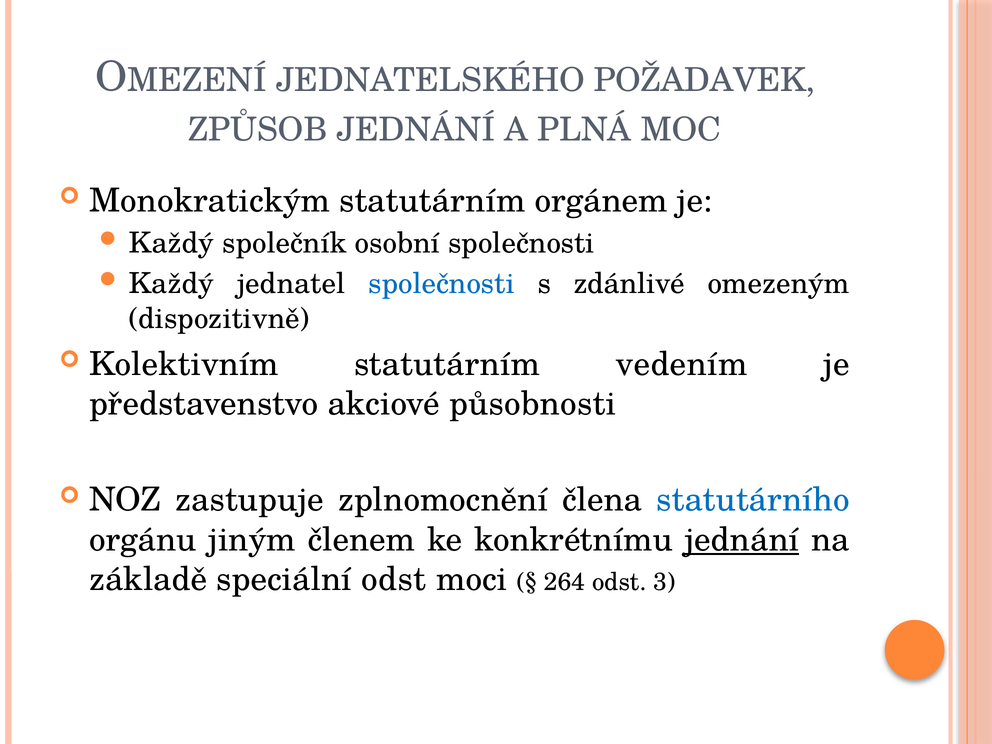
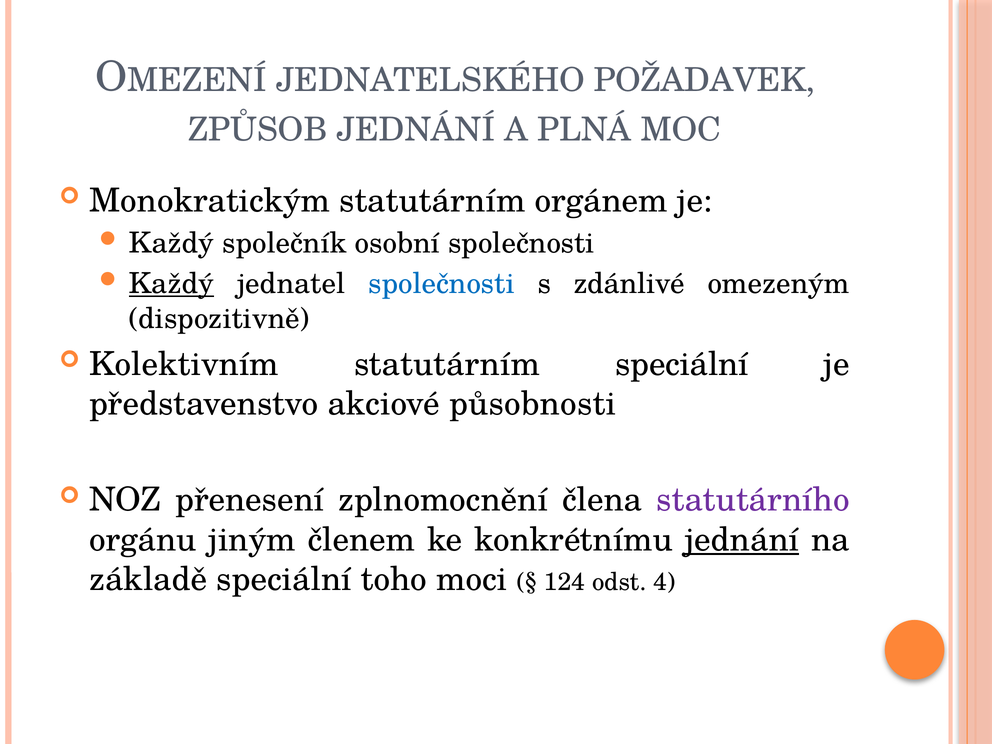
Každý underline: none -> present (171, 284)
statutárním vedením: vedením -> speciální (682, 364)
zastupuje: zastupuje -> přenesení (250, 500)
statutárního colour: blue -> purple (753, 500)
speciální odst: odst -> toho (394, 579)
264: 264 -> 124 (565, 582)
3: 3 -> 4 (664, 582)
